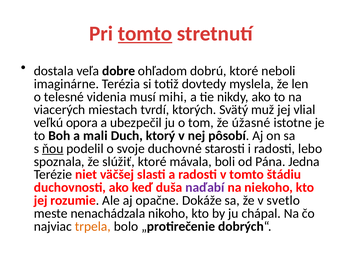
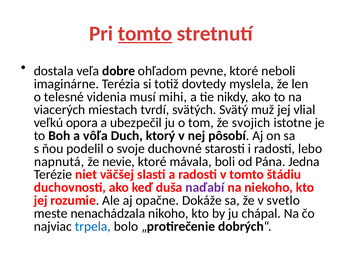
dobrú: dobrú -> pevne (208, 71)
ktorých: ktorých -> svätých (194, 110)
úžasné: úžasné -> svojich (251, 123)
mali: mali -> vôľa (95, 136)
ňou underline: present -> none (53, 149)
spoznala: spoznala -> napnutá (59, 162)
slúžiť: slúžiť -> nevie (119, 162)
trpela colour: orange -> blue (93, 227)
